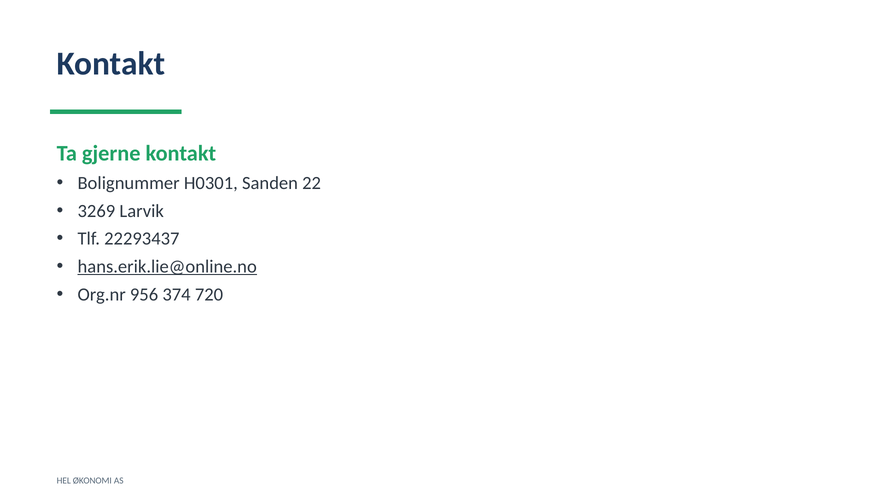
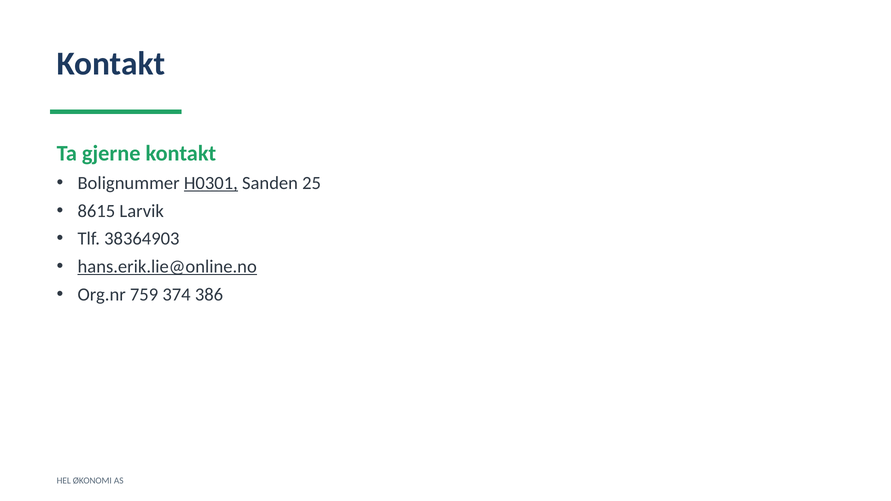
H0301 underline: none -> present (211, 183)
22: 22 -> 25 (312, 183)
3269: 3269 -> 8615 (96, 211)
22293437: 22293437 -> 38364903 (142, 239)
956: 956 -> 759 (144, 295)
720: 720 -> 386 (209, 295)
